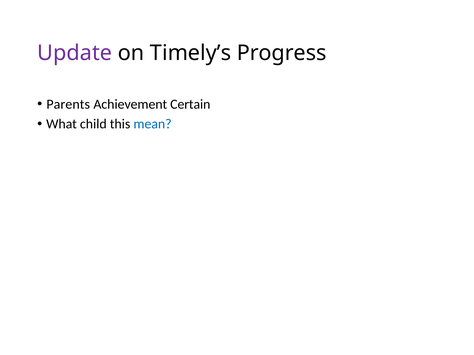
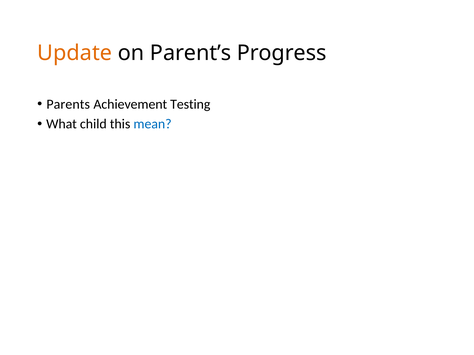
Update colour: purple -> orange (75, 53)
Timely’s: Timely’s -> Parent’s (191, 53)
Certain: Certain -> Testing (190, 104)
